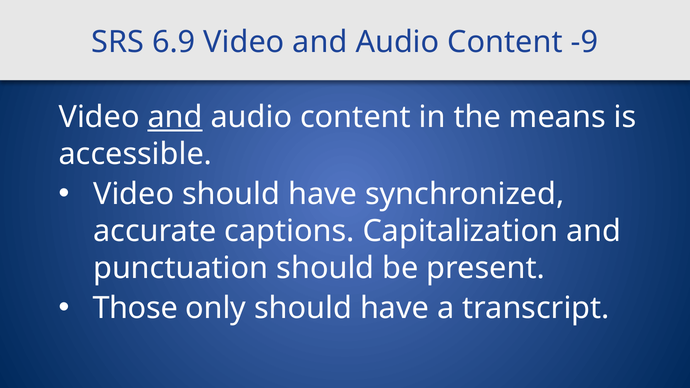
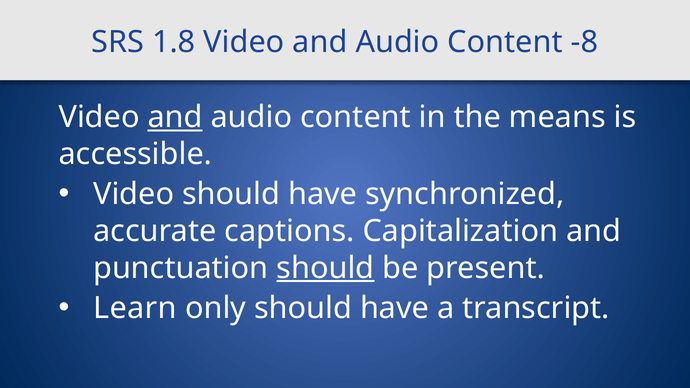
6.9: 6.9 -> 1.8 (174, 42)
-9: -9 -> -8 (584, 42)
should underline: none -> present (325, 268)
Those: Those -> Learn (135, 308)
